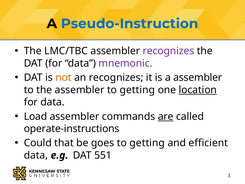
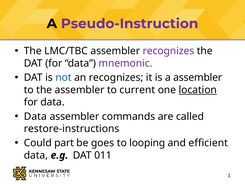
Pseudo-Instruction colour: blue -> purple (130, 24)
not colour: orange -> blue (64, 77)
assembler to getting: getting -> current (137, 90)
Load: Load -> Data (35, 116)
are underline: present -> none (166, 116)
operate-instructions: operate-instructions -> restore-instructions (72, 129)
that: that -> part (64, 143)
getting: getting -> looping (147, 143)
551: 551 -> 011 (103, 155)
